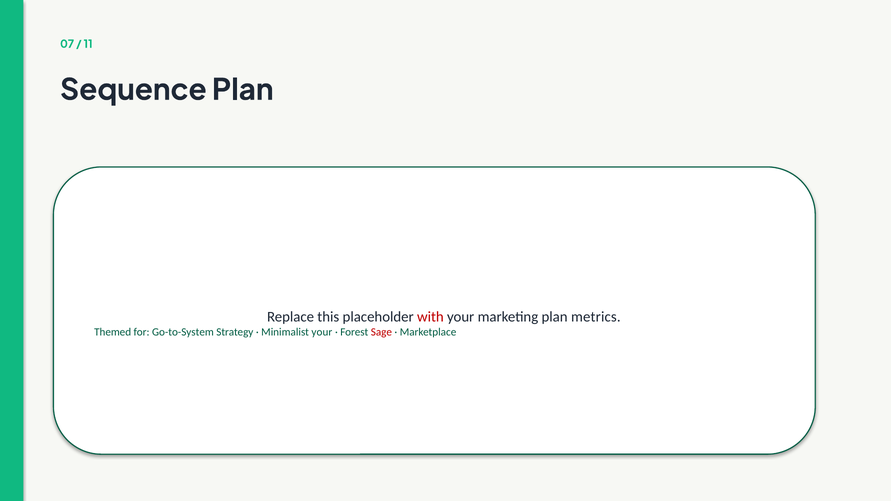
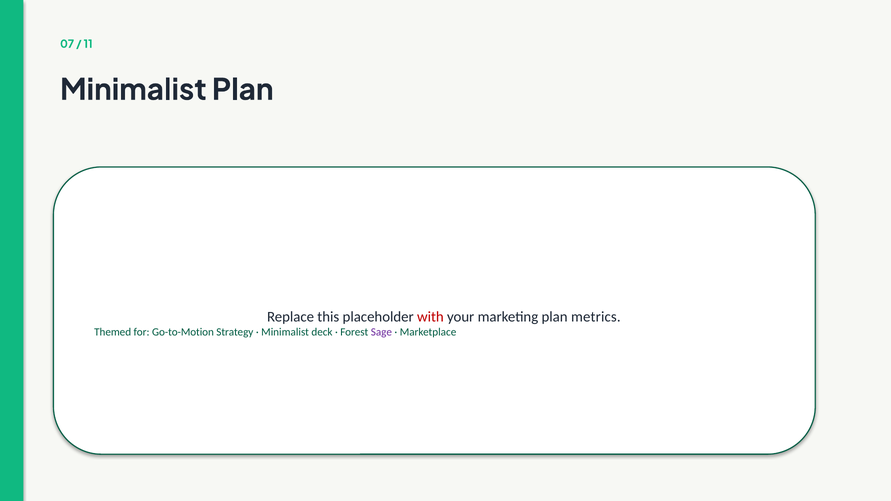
Sequence: Sequence -> Minimalist (133, 90)
Go-to-System: Go-to-System -> Go-to-Motion (183, 332)
Minimalist your: your -> deck (322, 332)
Sage colour: red -> purple (381, 332)
